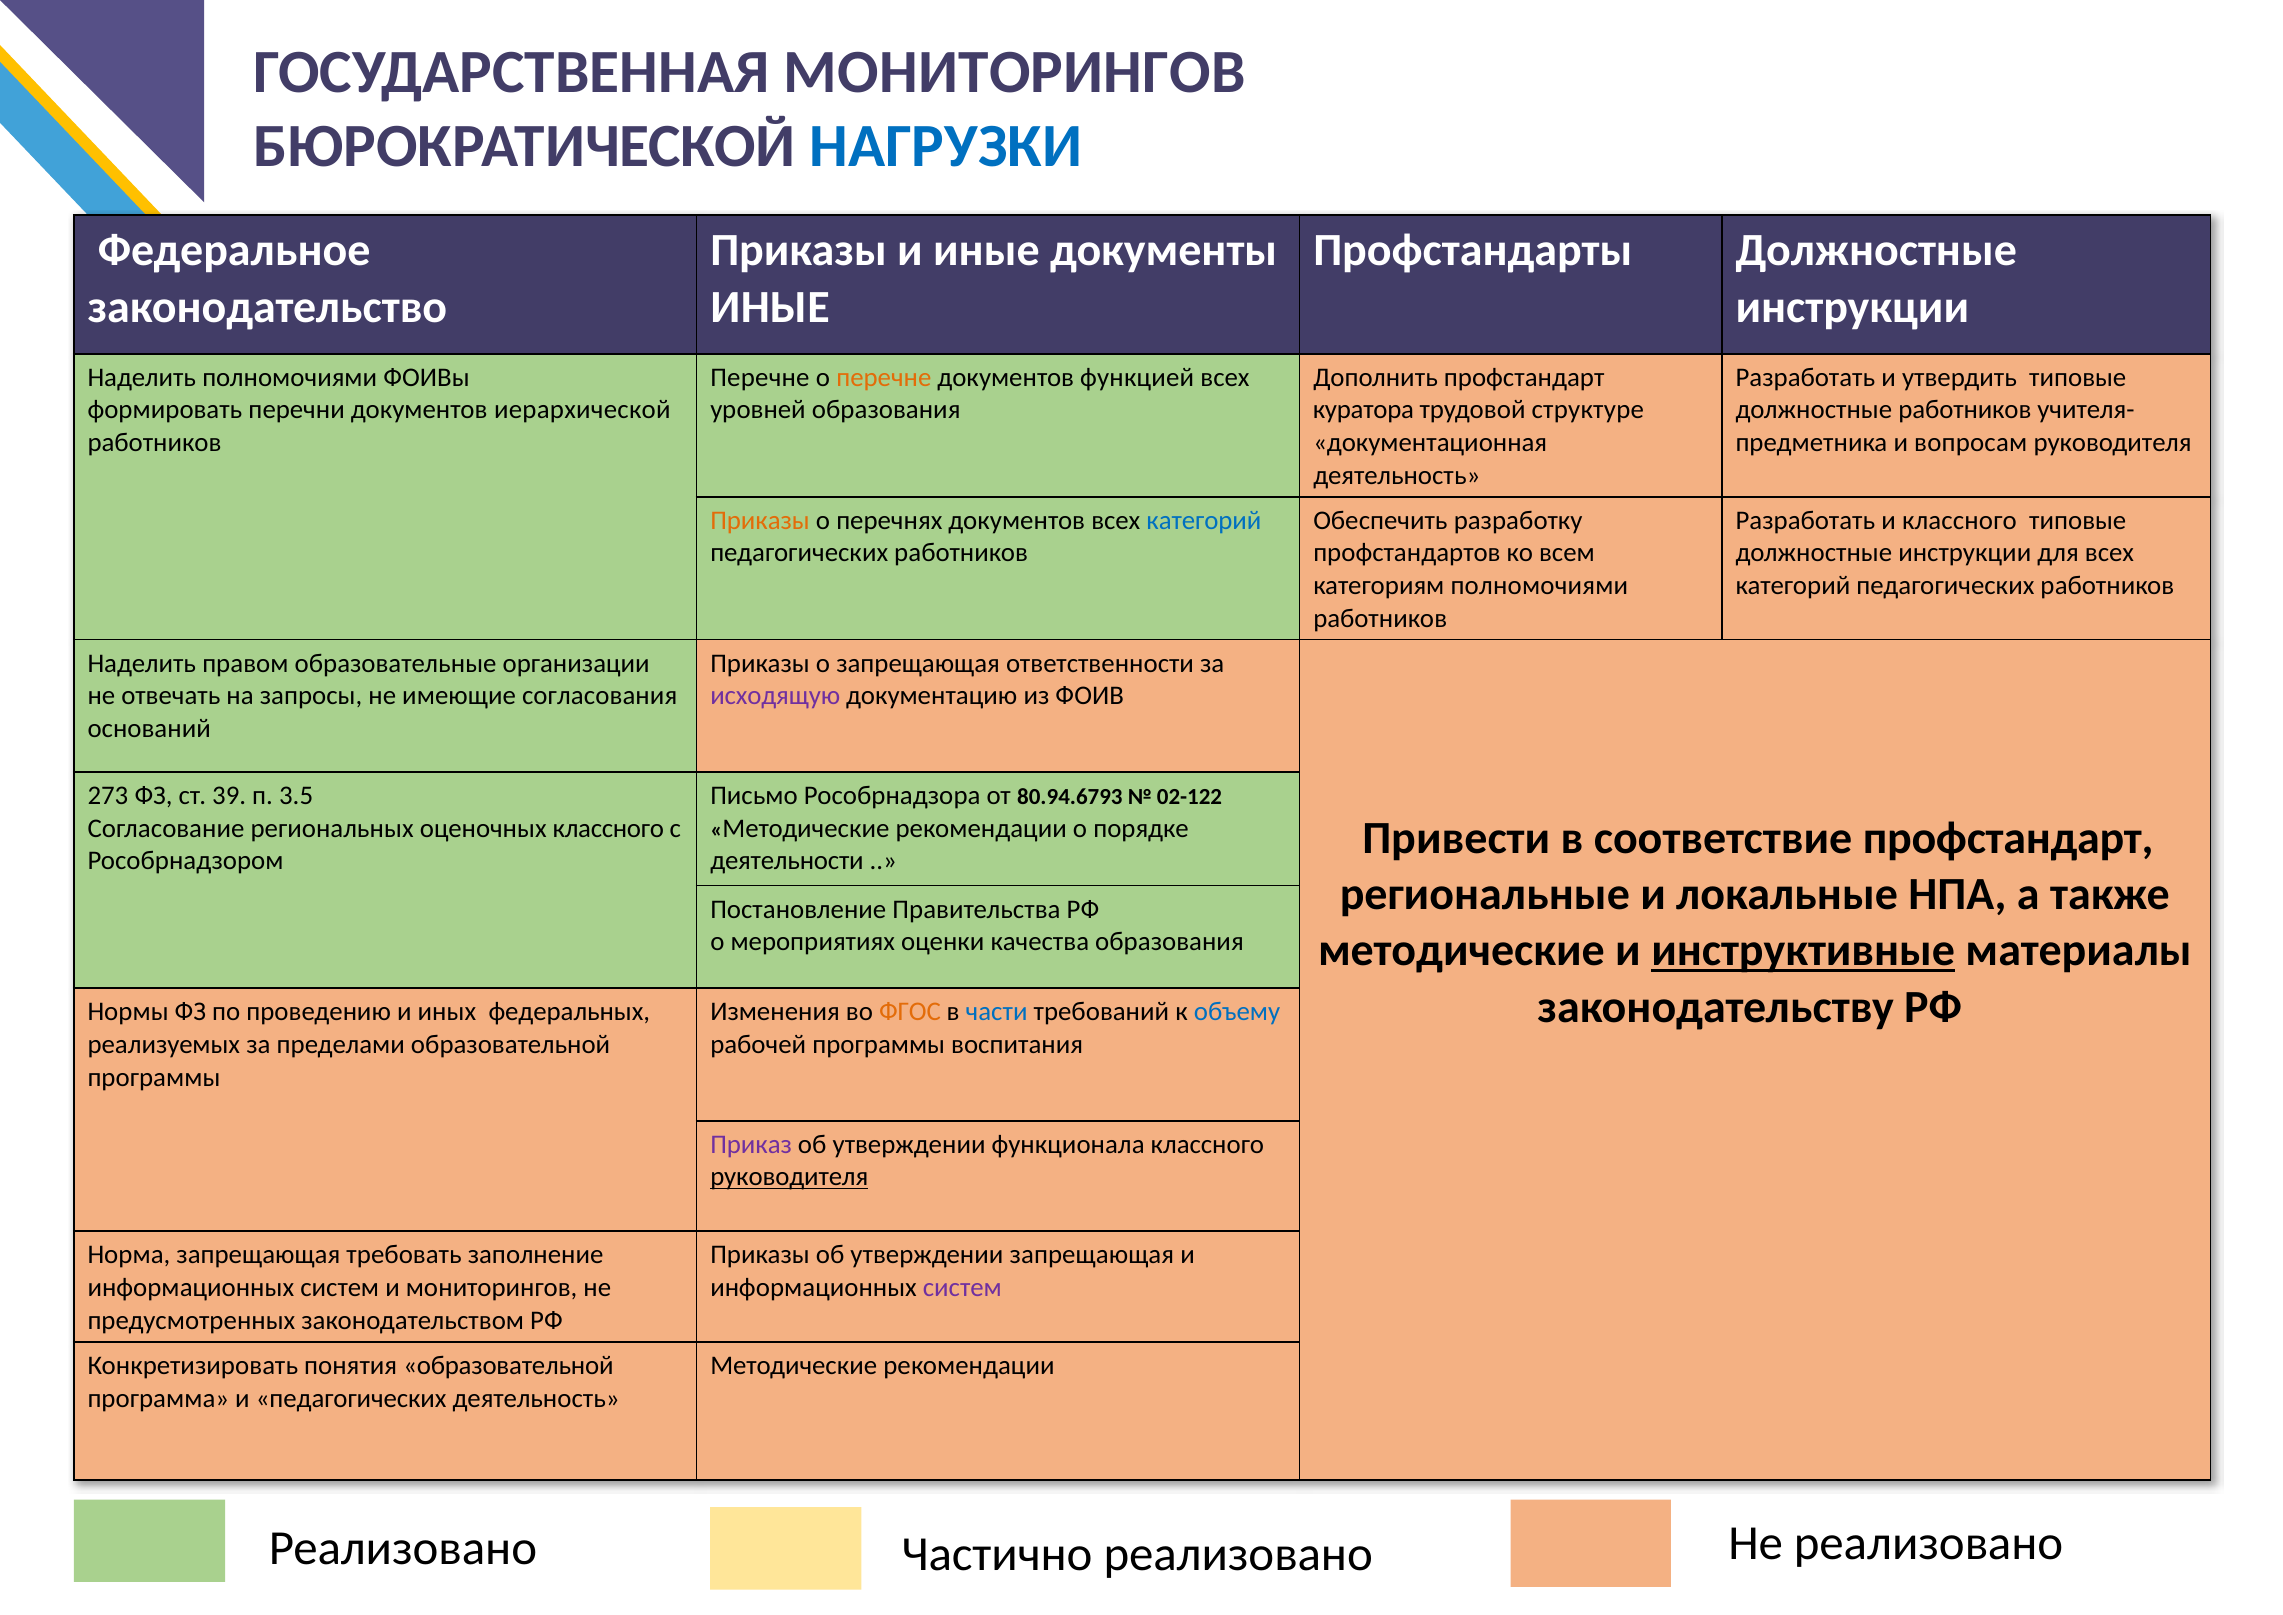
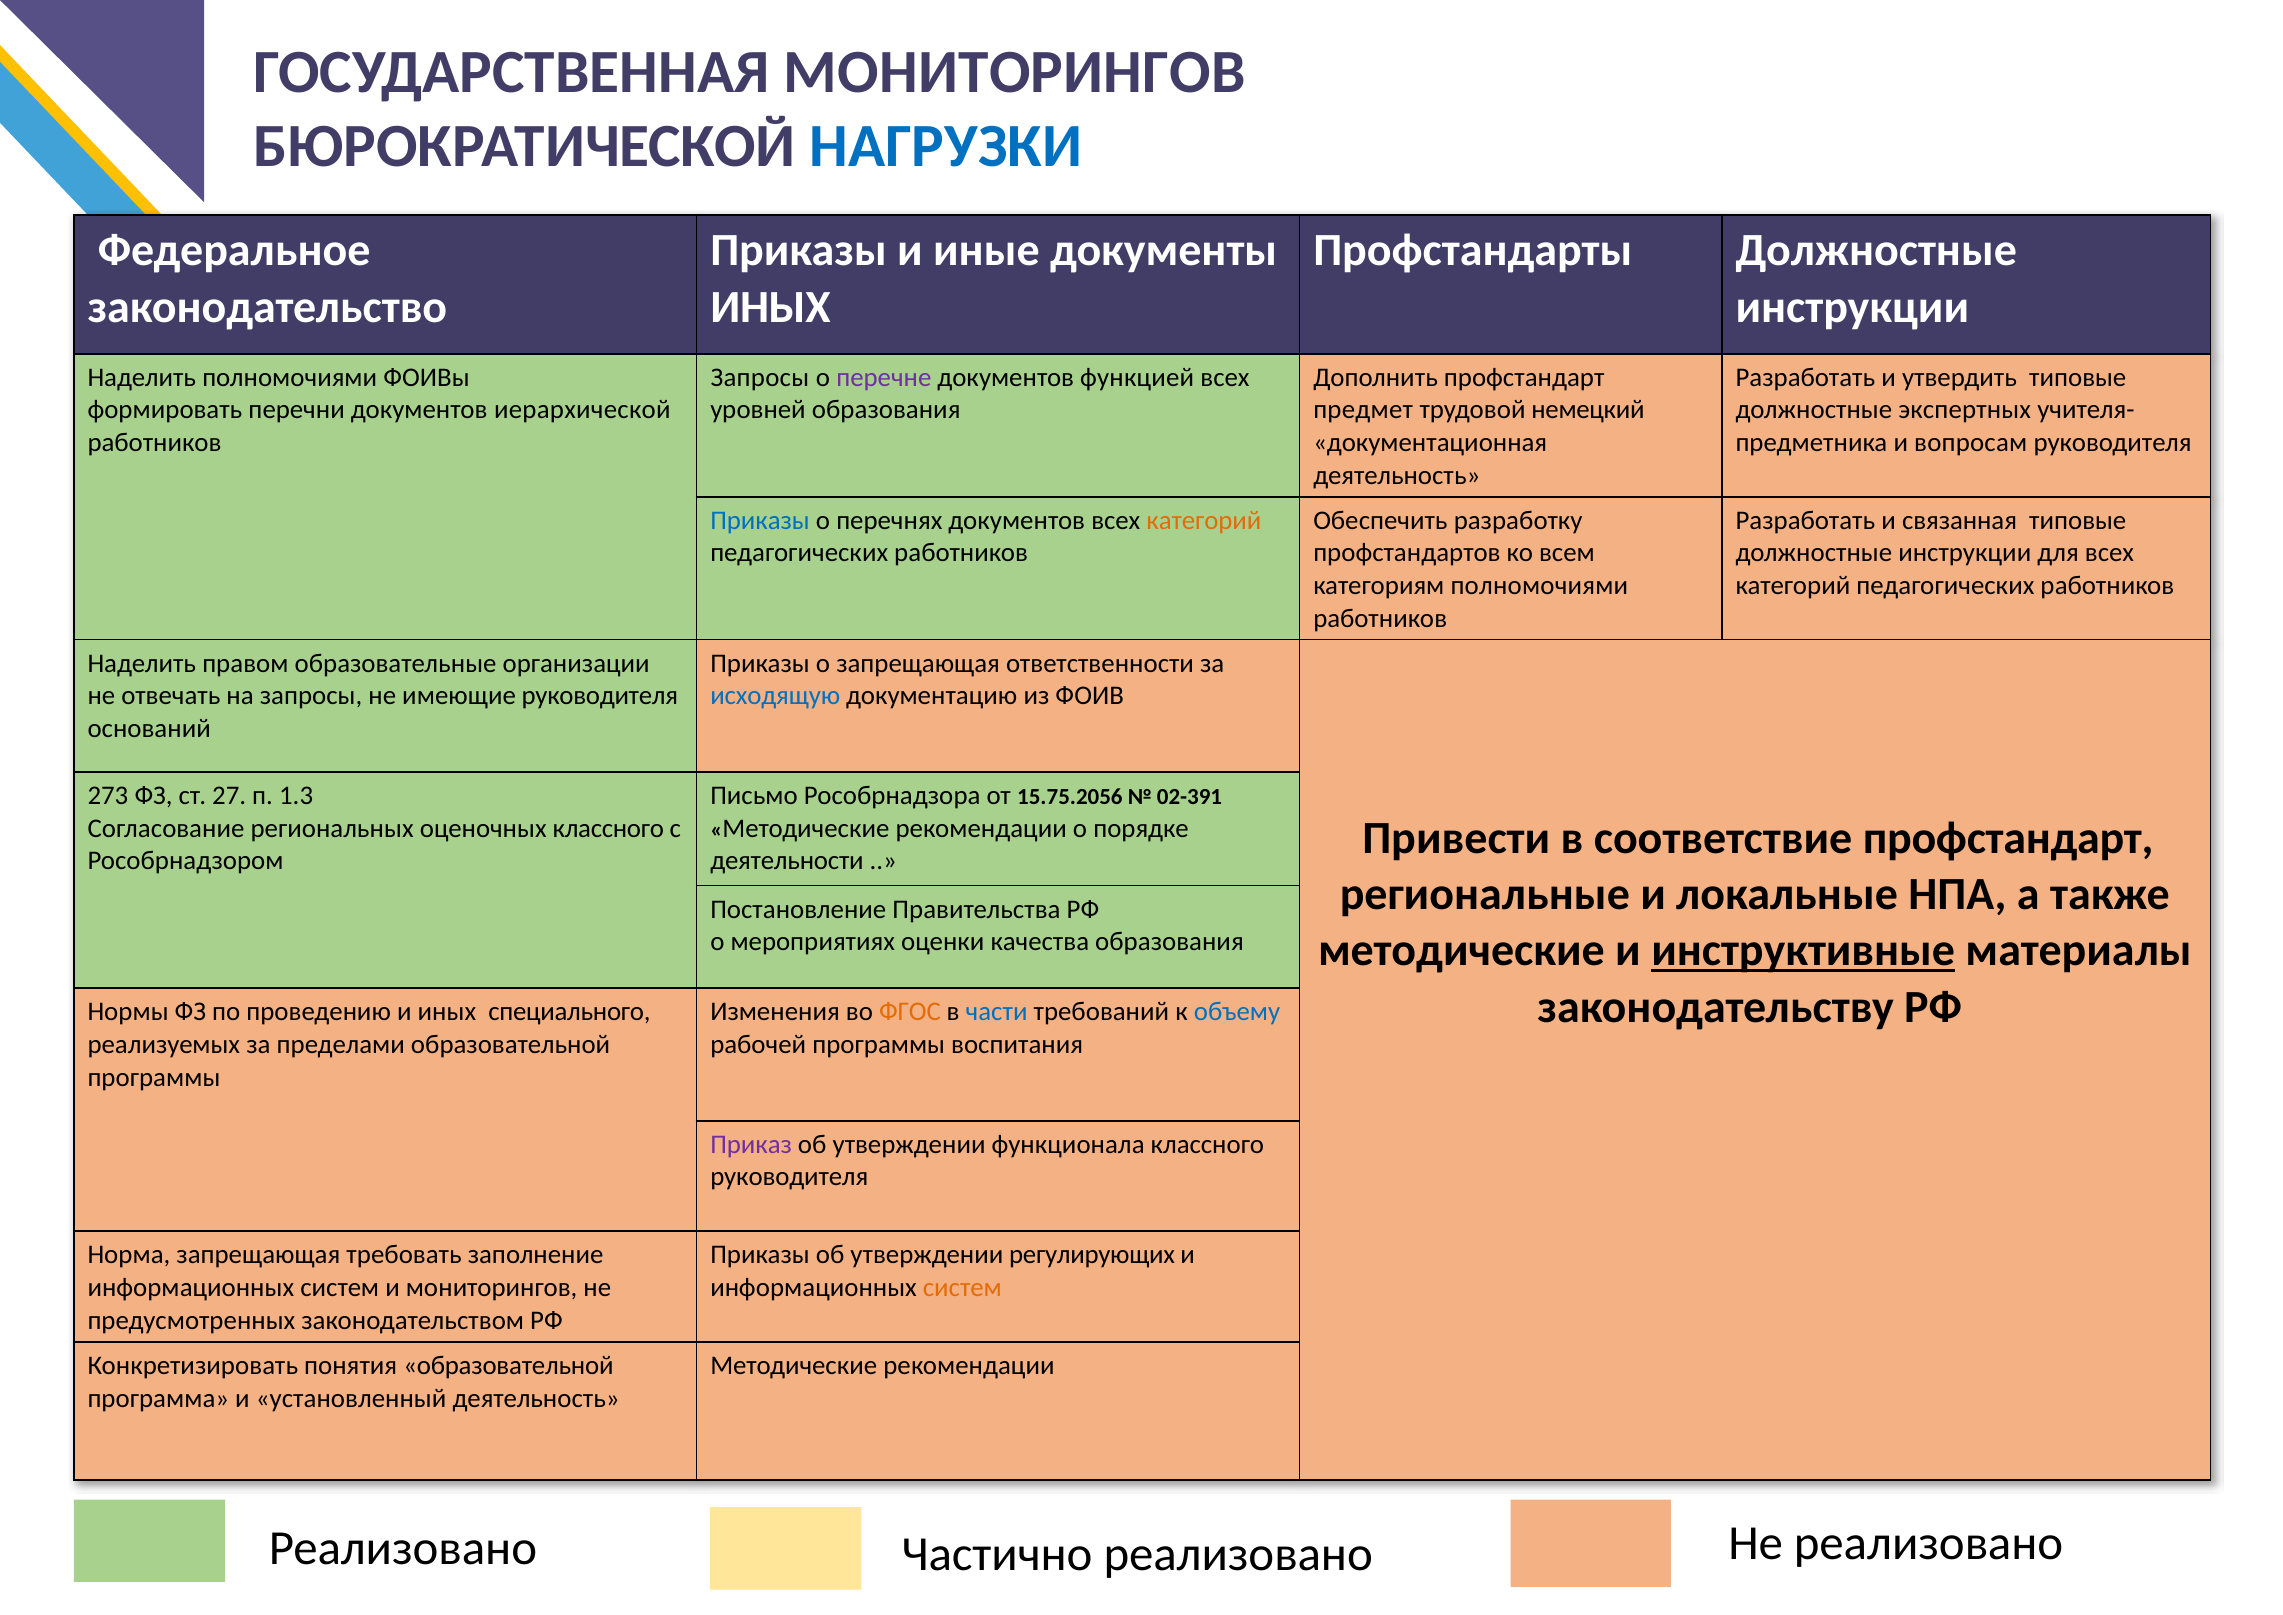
ИНЫЕ: ИНЫЕ -> ИНЫХ (770, 307)
Перечне: Перечне -> Запросы (760, 377)
перечне colour: orange -> purple (884, 377)
куратора: куратора -> предмет (1363, 410)
структуре: структуре -> немецкий (1588, 410)
должностные работников: работников -> экспертных (1965, 410)
Приказы colour: orange -> blue (760, 520)
категорий colour: blue -> orange (1204, 520)
и классного: классного -> связанная (1960, 520)
имеющие согласования: согласования -> руководителя (600, 696)
исходящую colour: purple -> blue (775, 696)
39: 39 -> 27 (229, 795)
3.5: 3.5 -> 1.3 (296, 795)
80.94.6793: 80.94.6793 -> 15.75.2056 (1070, 797)
02-122: 02-122 -> 02-391 (1189, 797)
федеральных: федеральных -> специального (569, 1011)
руководителя underline: present -> none (789, 1177)
утверждении запрещающая: запрещающая -> регулирующих (1092, 1254)
систем colour: purple -> orange (962, 1287)
и педагогических: педагогических -> установленный (351, 1398)
